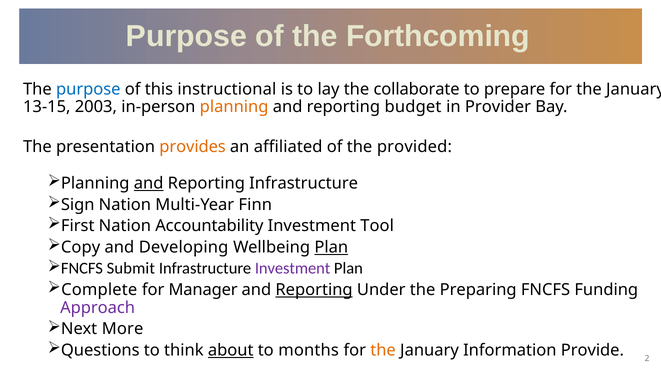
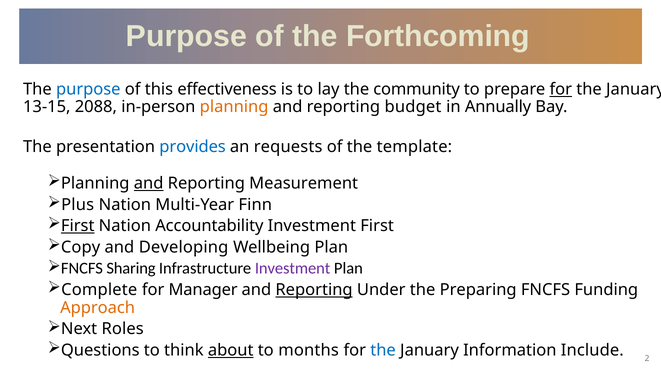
instructional: instructional -> effectiveness (227, 89)
collaborate: collaborate -> community (417, 89)
for underline: none -> present (561, 89)
2003: 2003 -> 2088 (96, 107)
Provider: Provider -> Annually (498, 107)
provides colour: orange -> blue (193, 147)
affiliated: affiliated -> requests (288, 147)
provided: provided -> template (414, 147)
Reporting Infrastructure: Infrastructure -> Measurement (304, 183)
Sign: Sign -> Plus (78, 204)
First underline: none -> present (78, 226)
Investment Tool: Tool -> First (377, 226)
Plan underline: present -> none (331, 247)
Submit: Submit -> Sharing (131, 268)
Approach colour: purple -> orange (98, 308)
More: More -> Roles (123, 329)
the colour: orange -> blue (383, 350)
Provide: Provide -> Include (592, 350)
